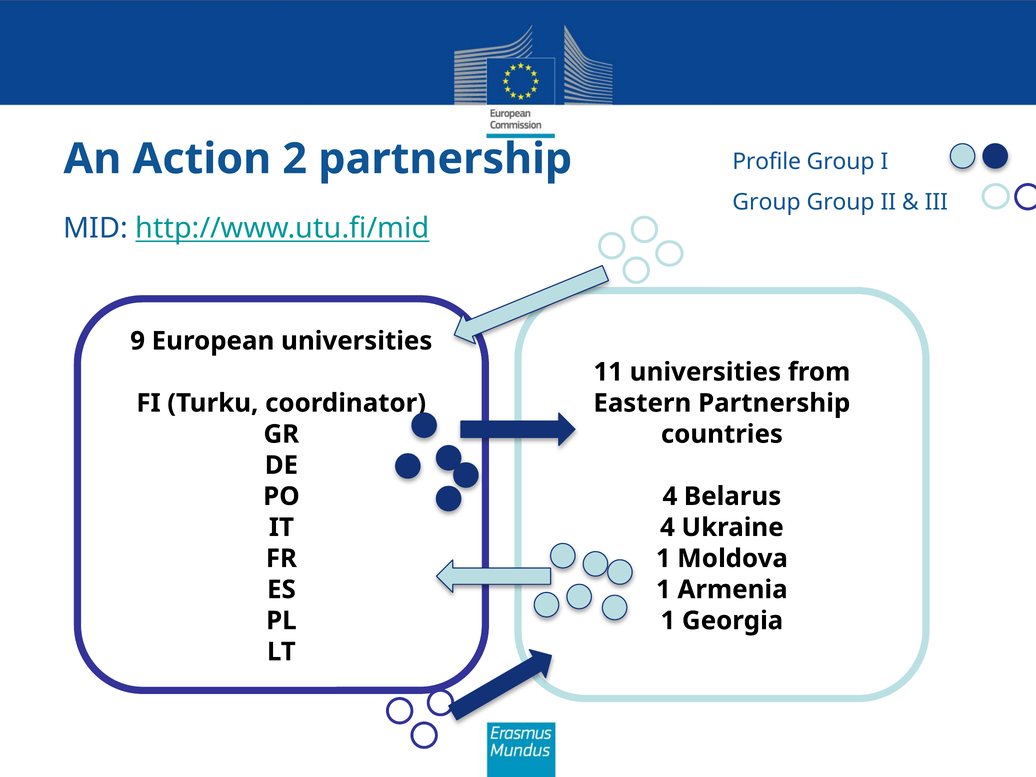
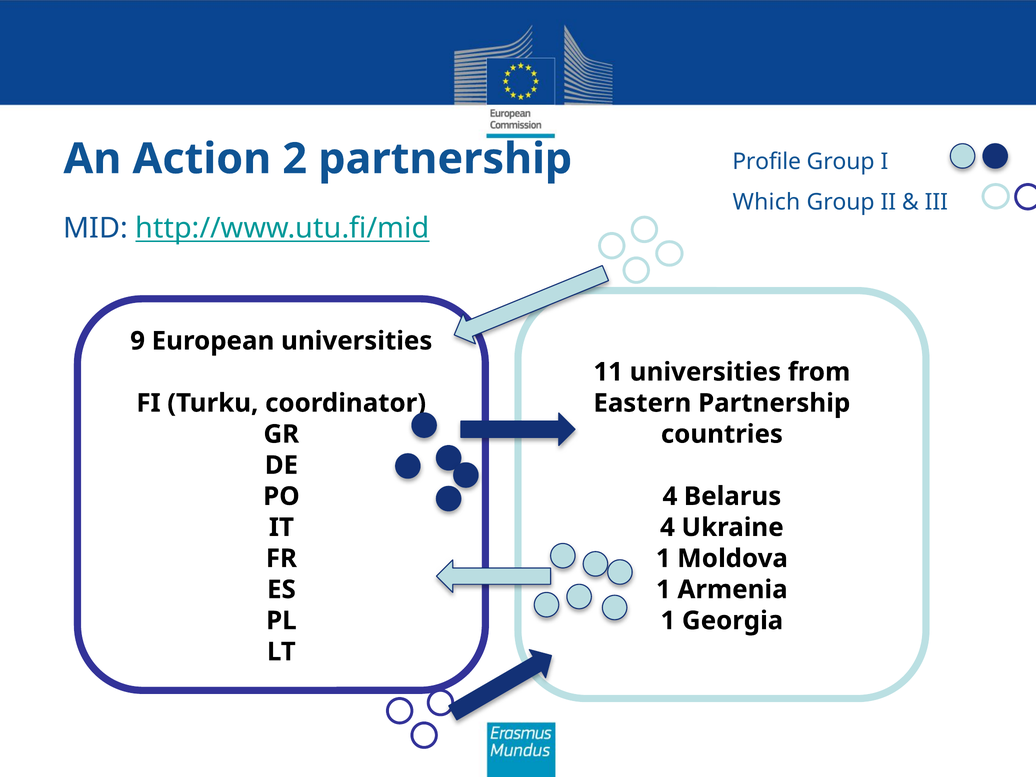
Group: Group -> Which (766, 202)
